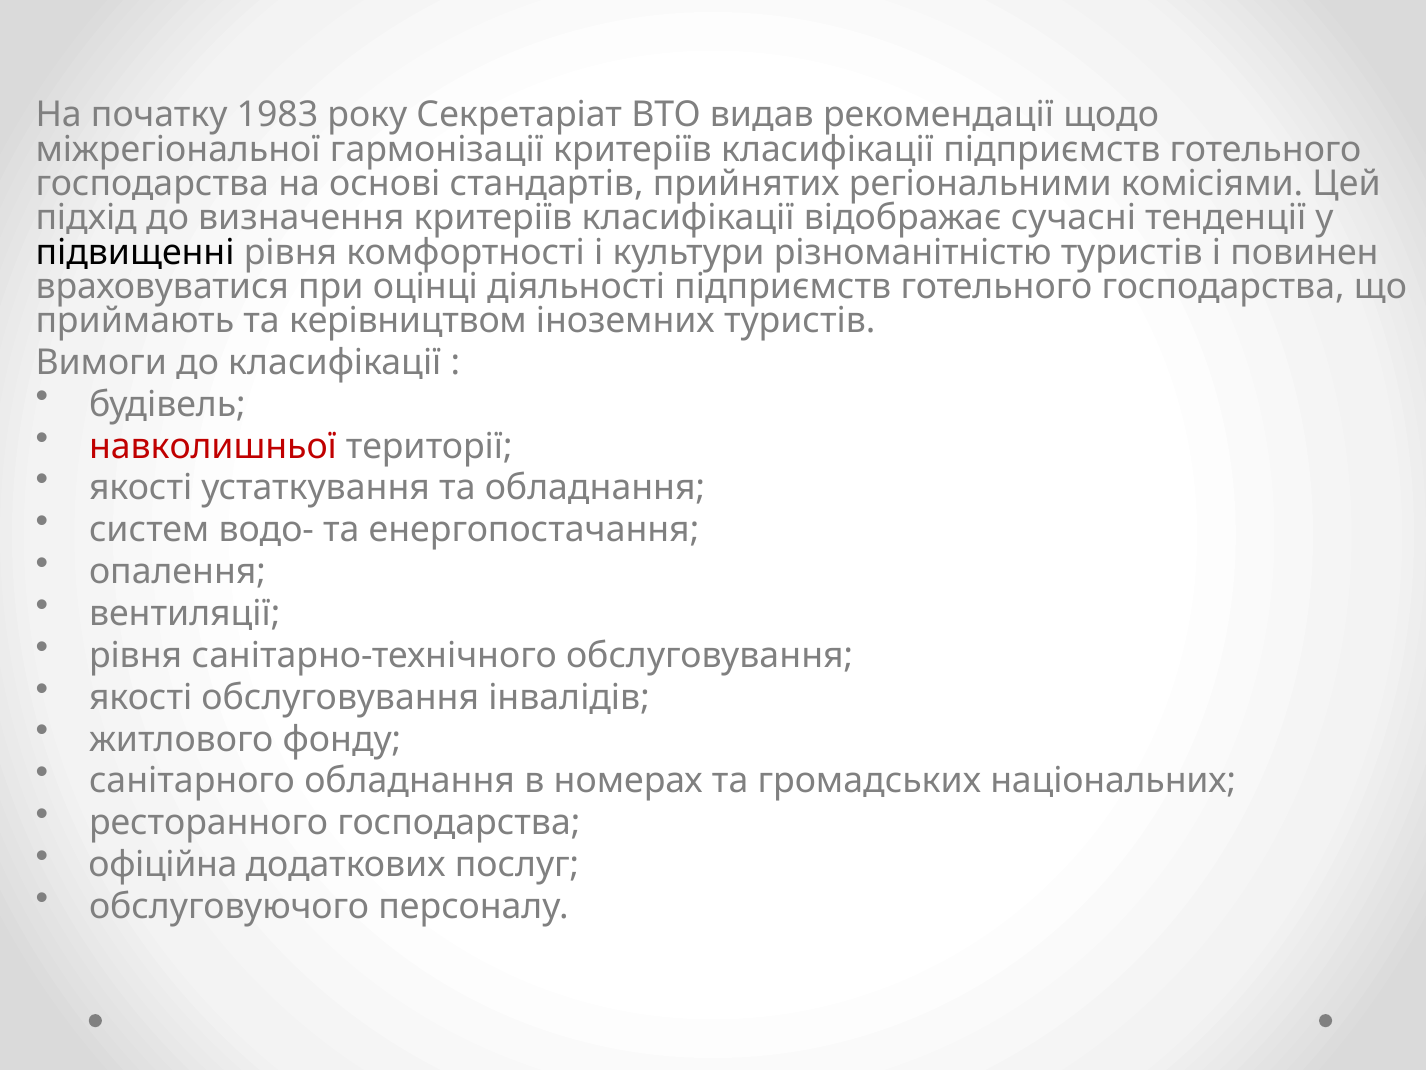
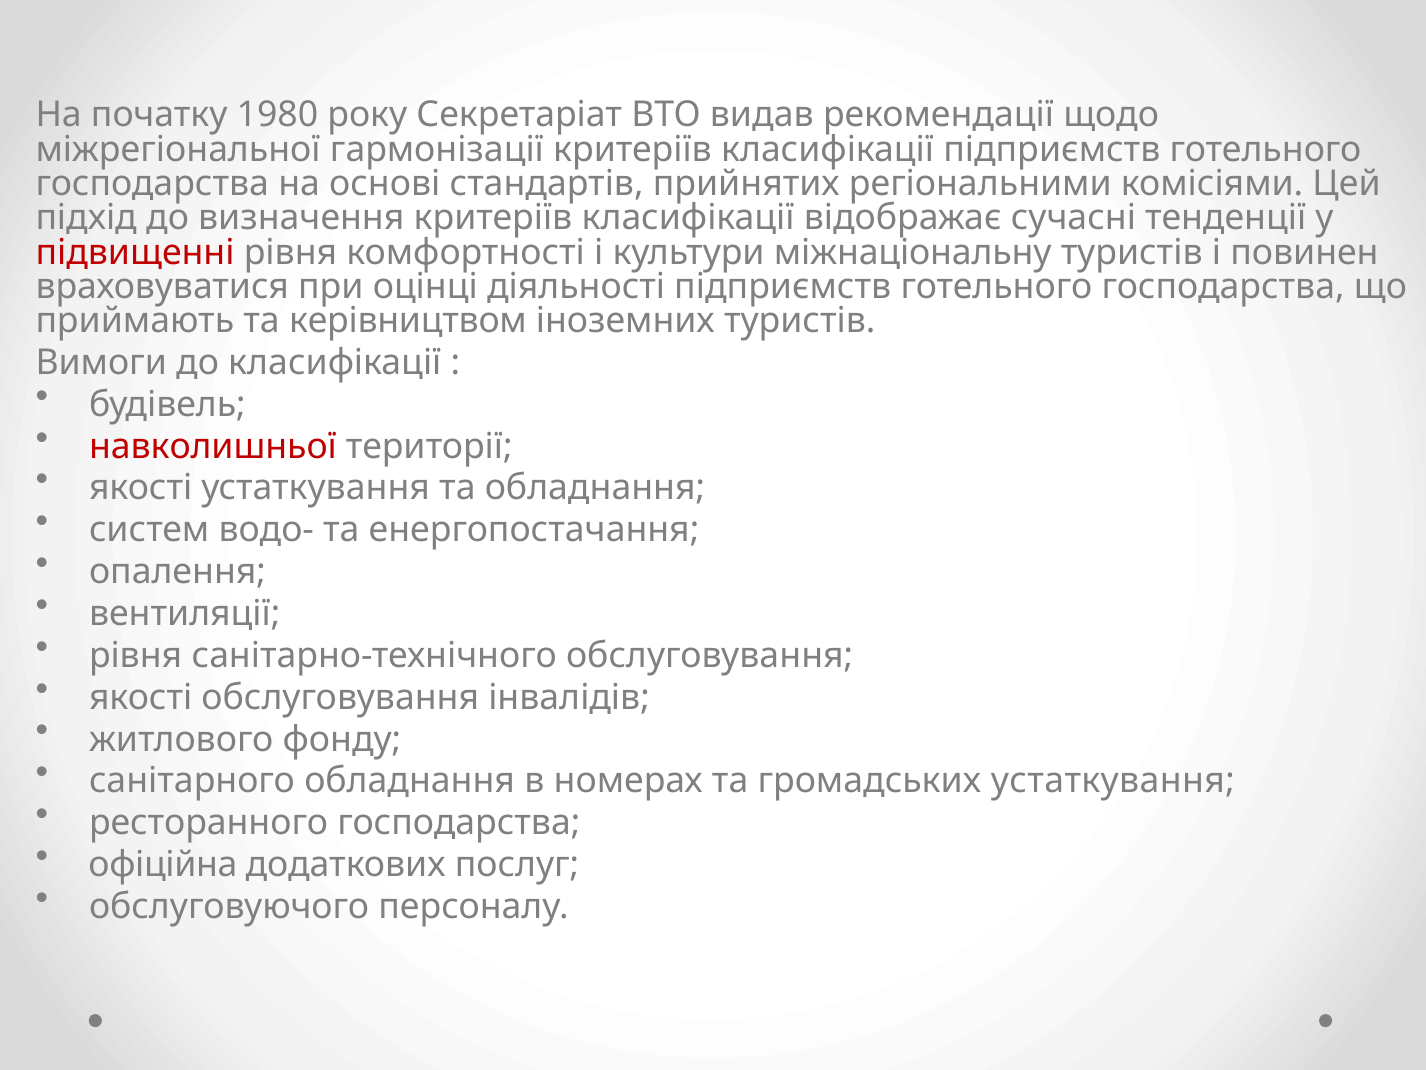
1983: 1983 -> 1980 (277, 115)
підвищенні colour: black -> red (135, 252)
різноманітністю: різноманітністю -> міжнаціональну (913, 252)
громадських національних: національних -> устаткування (1113, 781)
